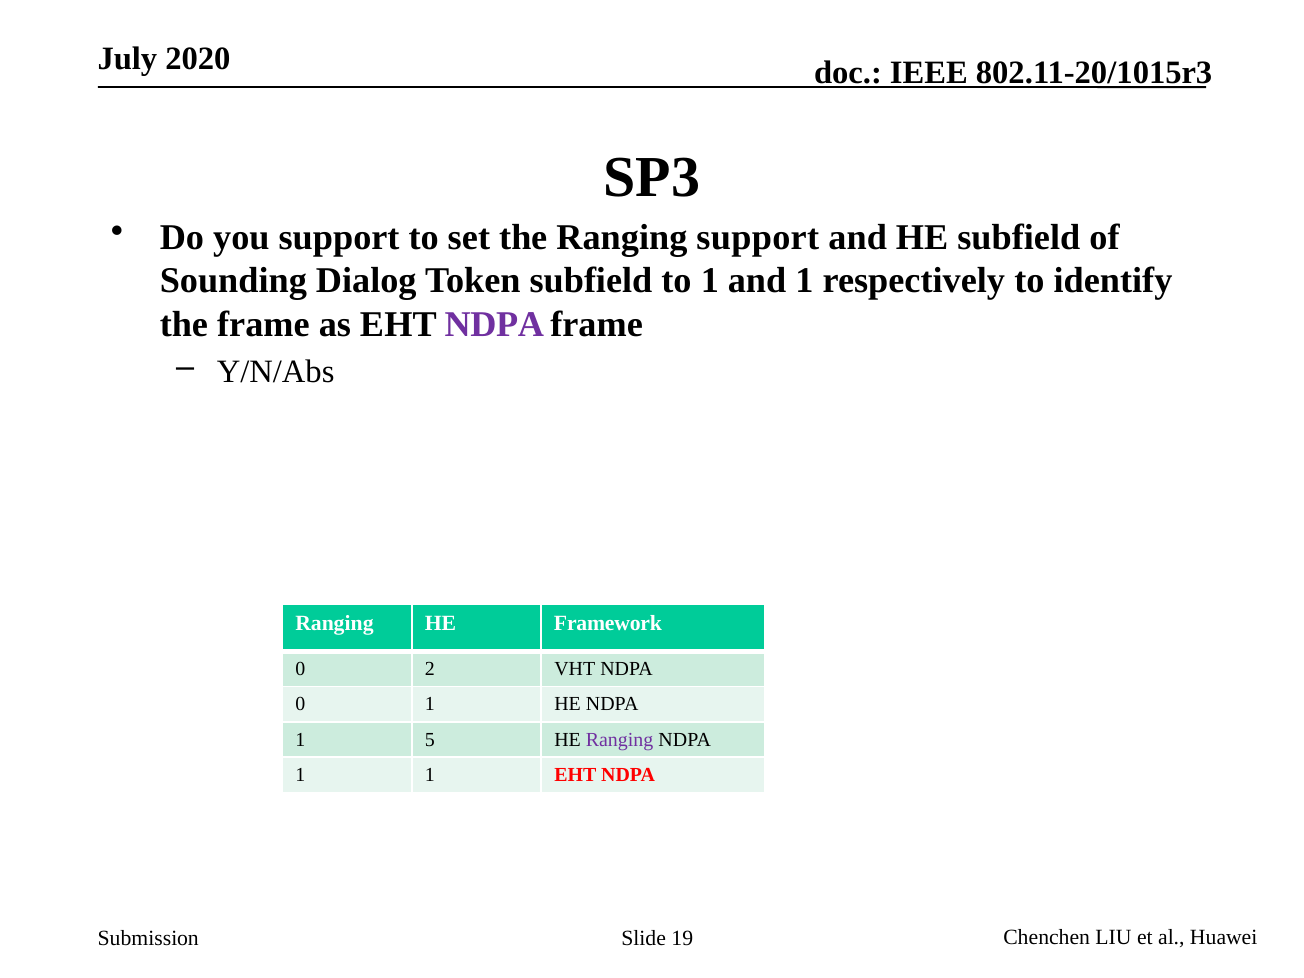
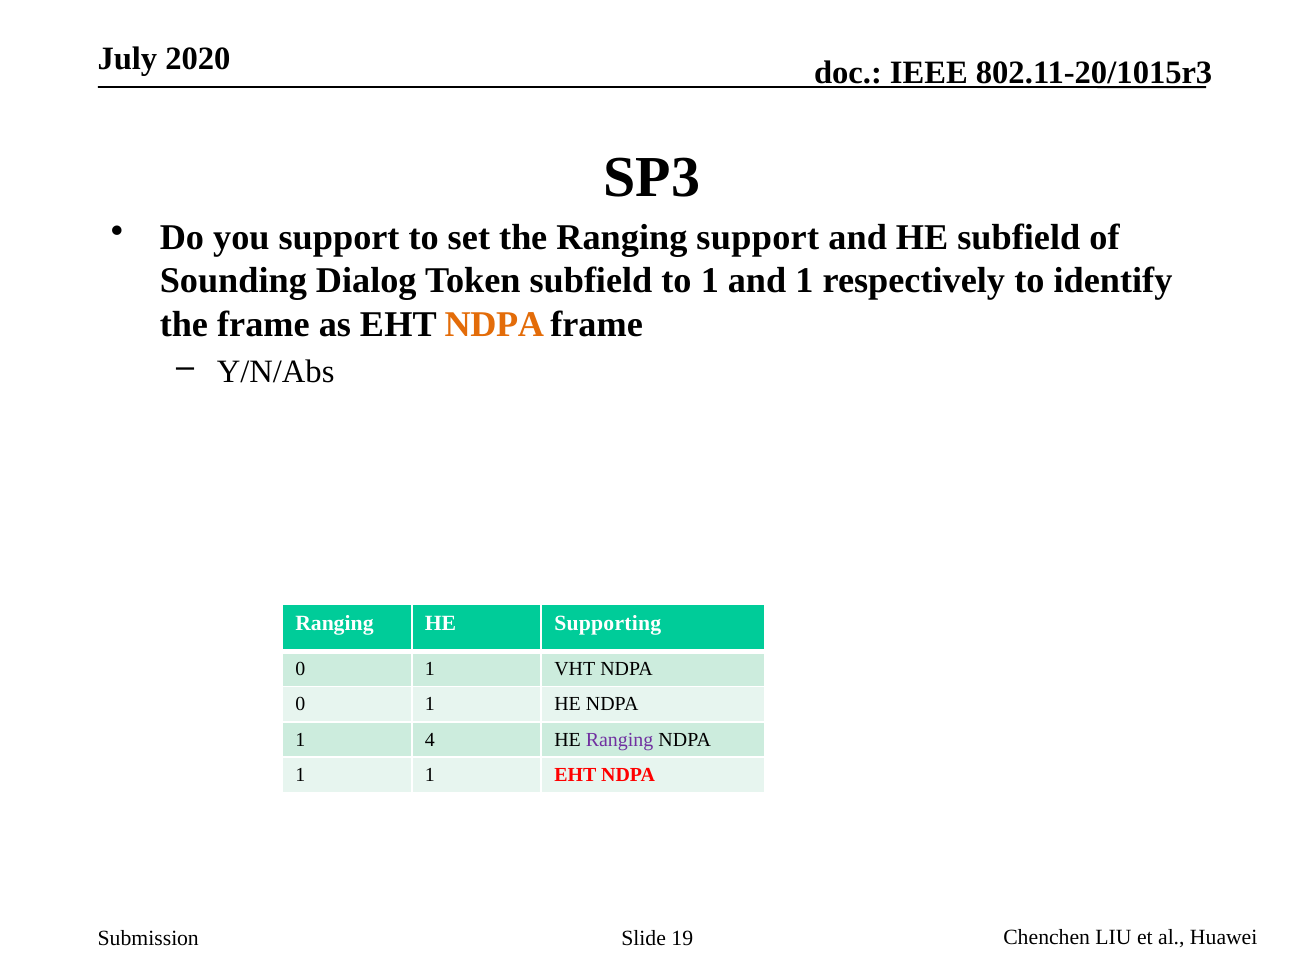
NDPA colour: purple -> orange (494, 324)
Framework: Framework -> Supporting (608, 623)
2: 2 -> 1 (430, 669)
5: 5 -> 4 (430, 740)
